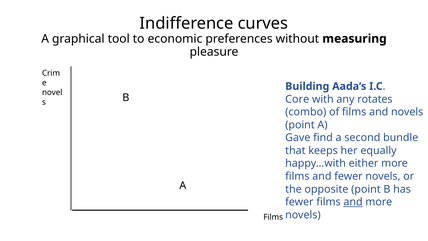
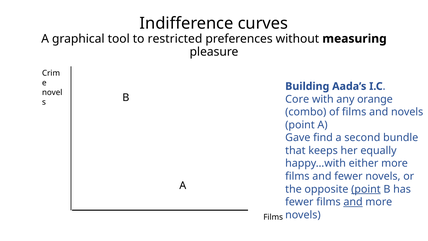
economic: economic -> restricted (175, 39)
rotates: rotates -> orange (375, 99)
point underline: none -> present (366, 189)
